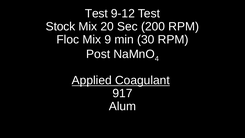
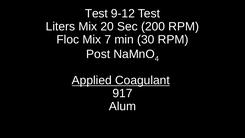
Stock: Stock -> Liters (60, 27)
9: 9 -> 7 (108, 40)
